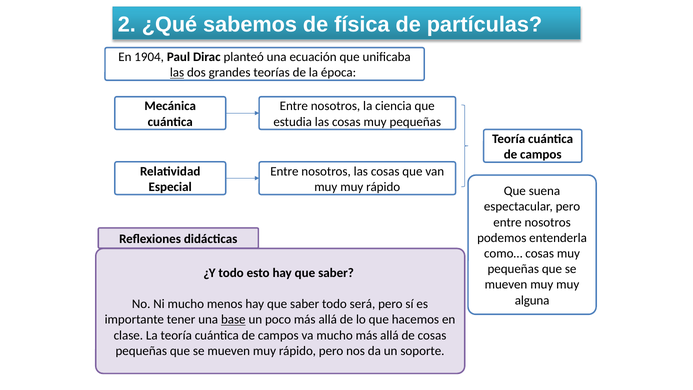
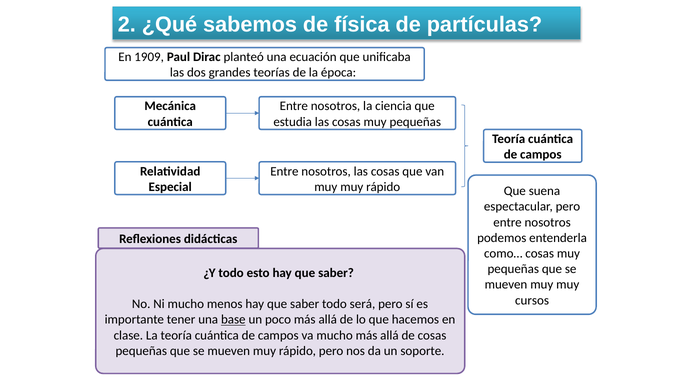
1904: 1904 -> 1909 (149, 57)
las underline: present -> none (177, 73)
alguna: alguna -> cursos (532, 300)
